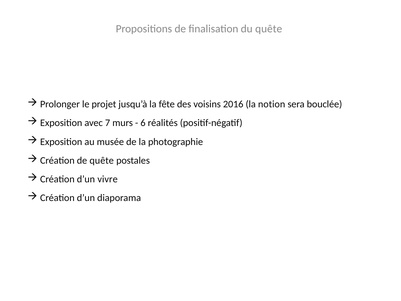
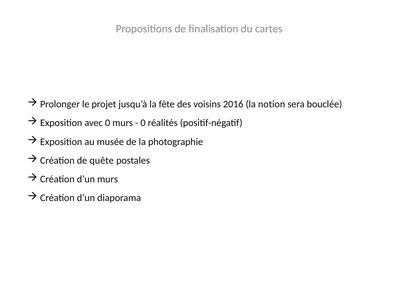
du quête: quête -> cartes (269, 29)
avec 7: 7 -> 0 (108, 123)
6: 6 -> 0 (143, 123)
d’un vivre: vivre -> murs (108, 179)
